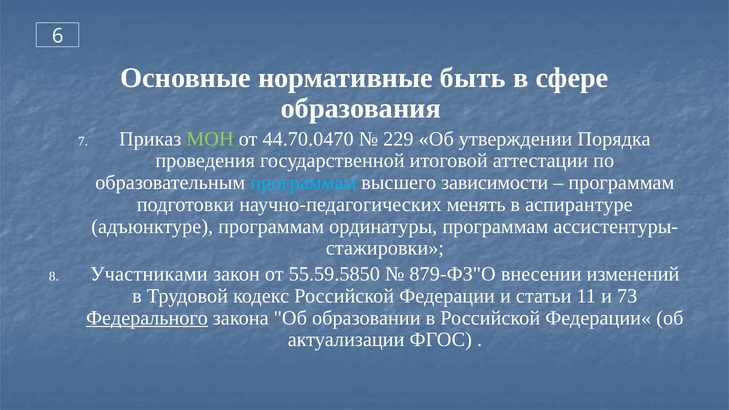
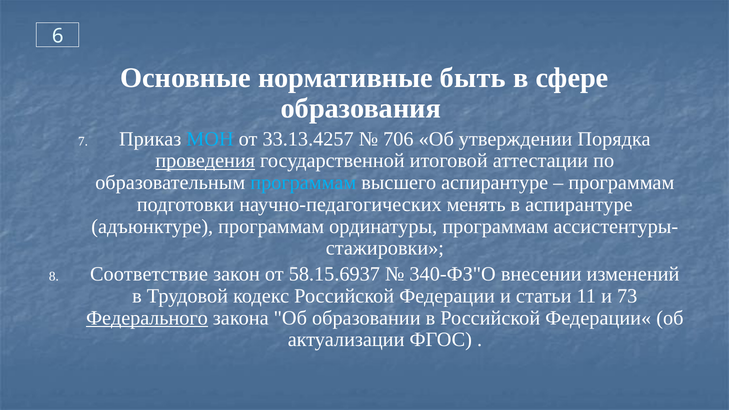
МОН colour: light green -> light blue (210, 139)
44.70.0470: 44.70.0470 -> 33.13.4257 (308, 139)
229: 229 -> 706 (398, 139)
проведения underline: none -> present (205, 161)
высшего зависимости: зависимости -> аспирантуре (495, 183)
Участниками: Участниками -> Соответствие (149, 274)
55.59.5850: 55.59.5850 -> 58.15.6937 (334, 274)
879-ФЗ"О: 879-ФЗ"О -> 340-ФЗ"О (453, 274)
